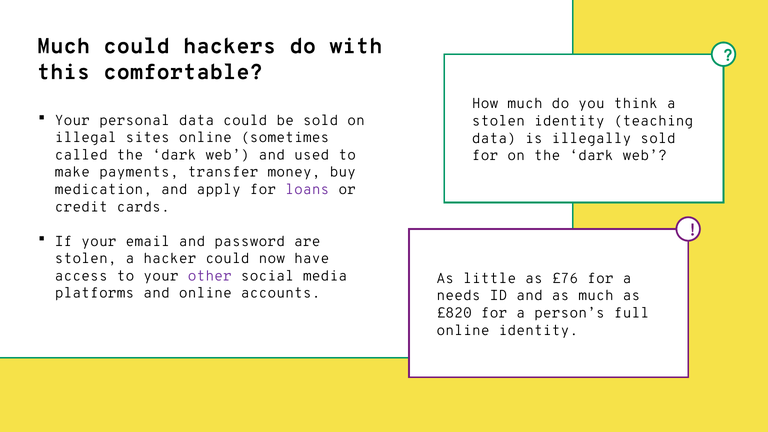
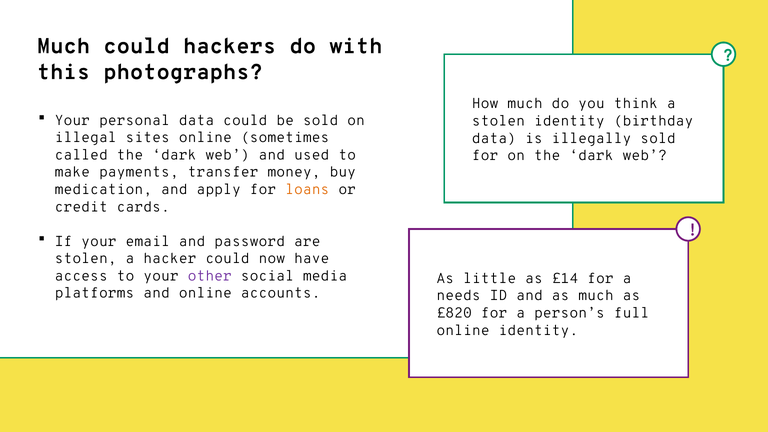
comfortable: comfortable -> photographs (183, 72)
teaching: teaching -> birthday (654, 121)
loans colour: purple -> orange (307, 189)
£76: £76 -> £14 (565, 278)
